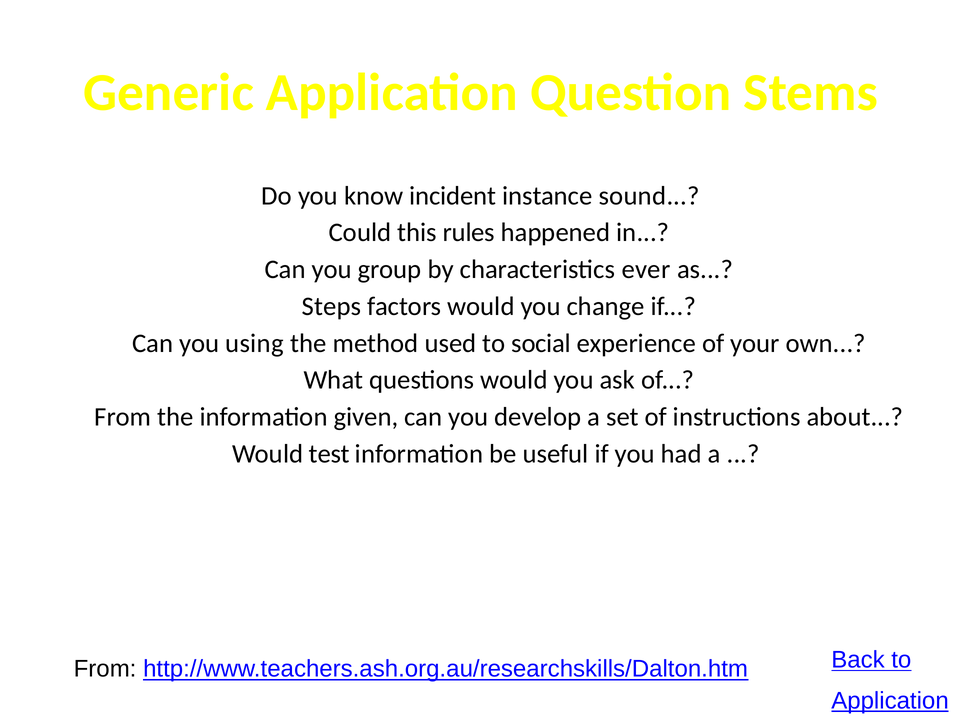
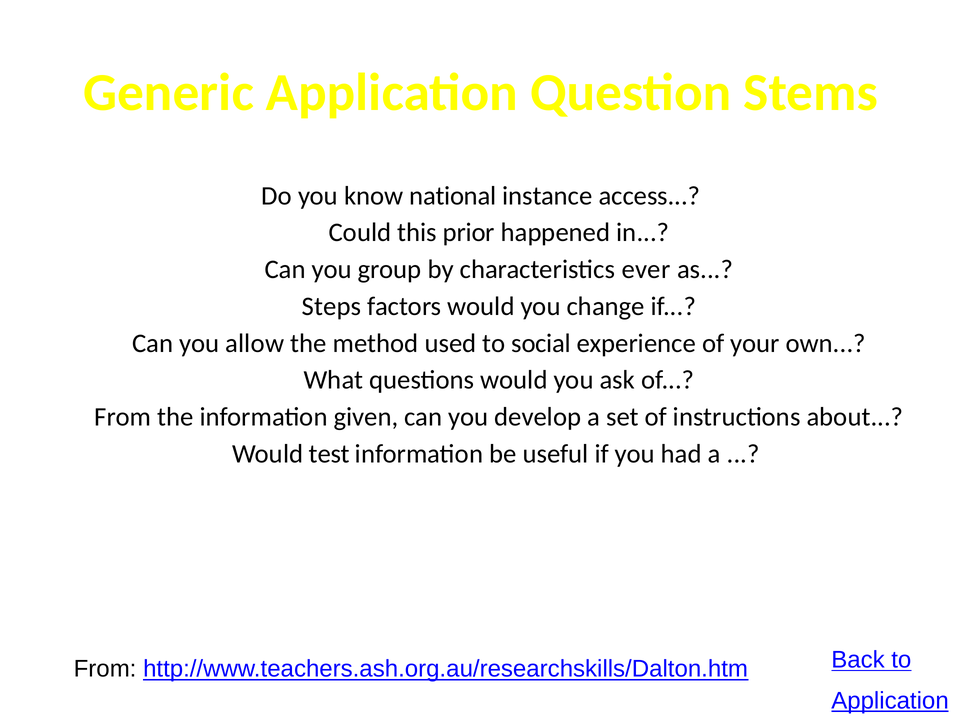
incident: incident -> national (453, 196)
sound: sound -> access (649, 196)
rules: rules -> prior (469, 233)
using: using -> allow (255, 343)
